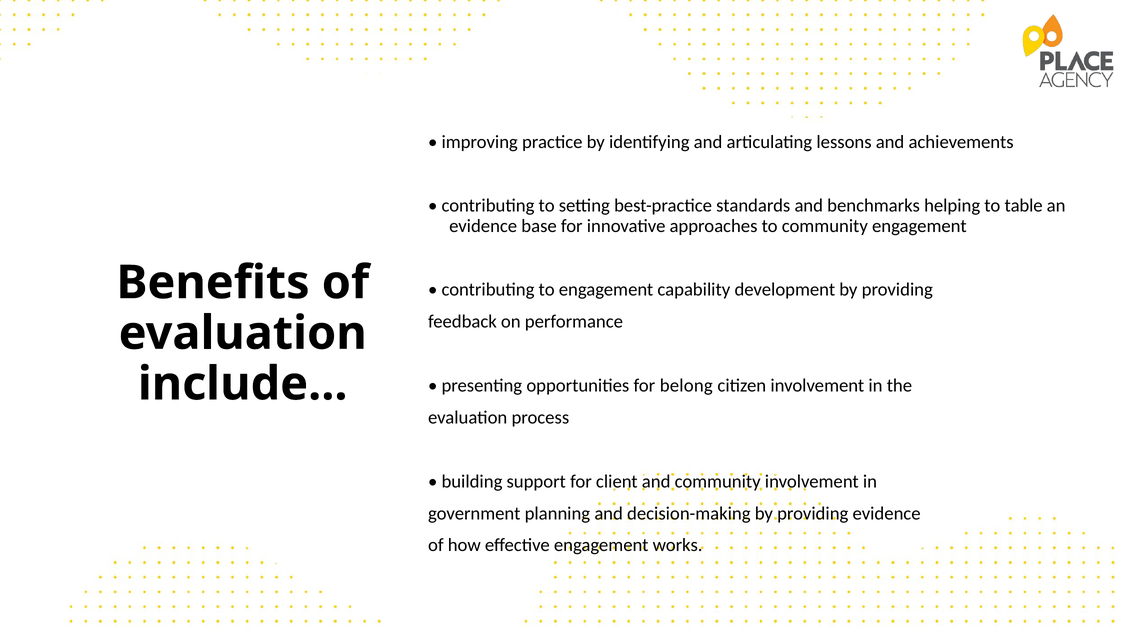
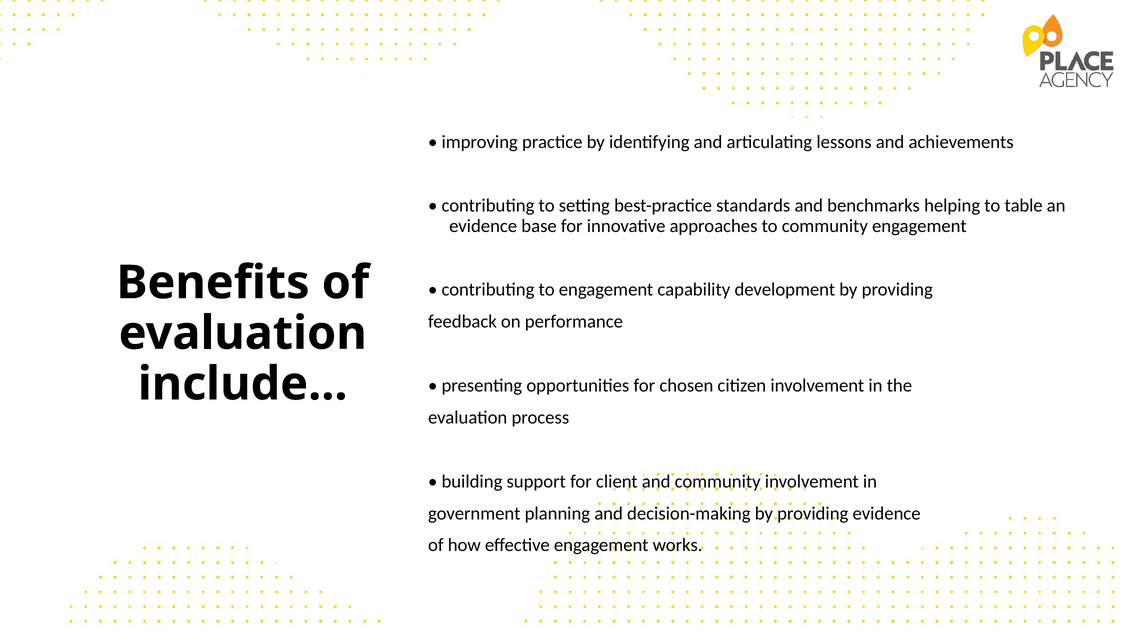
belong: belong -> chosen (686, 385)
